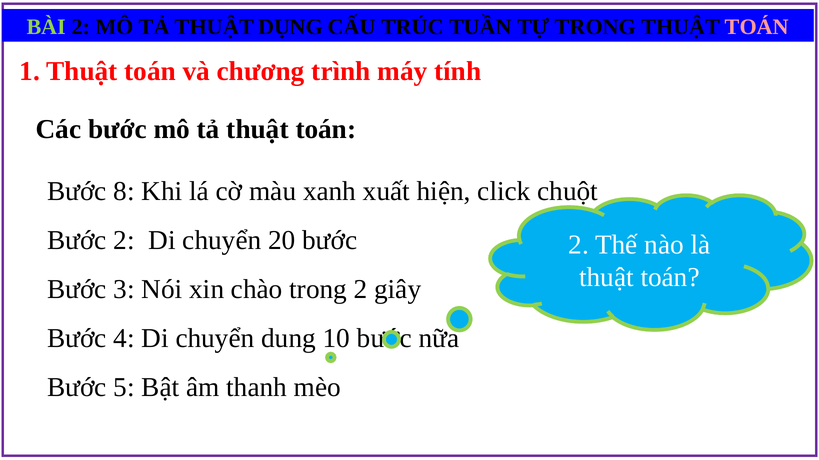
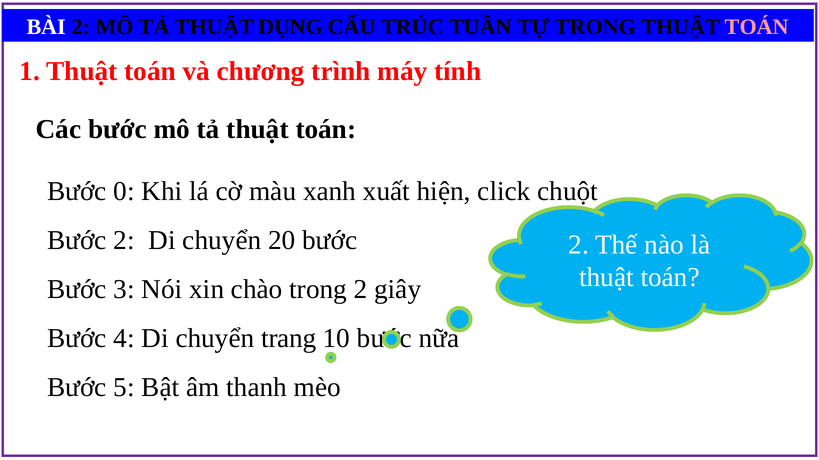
BÀI colour: light green -> white (46, 27)
8: 8 -> 0 (124, 191)
dung: dung -> trang (289, 339)
